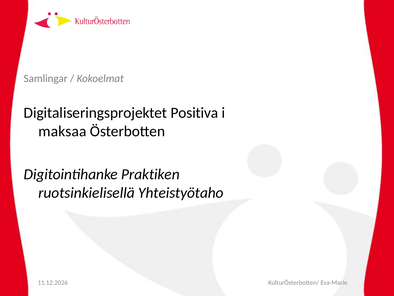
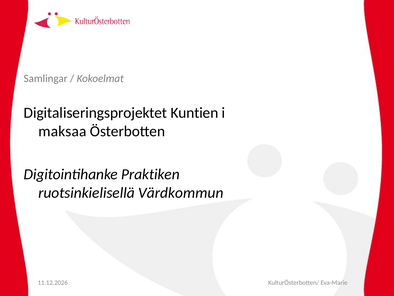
Positiva: Positiva -> Kuntien (194, 113)
Yhteistyötaho: Yhteistyötaho -> Värdkommun (181, 192)
